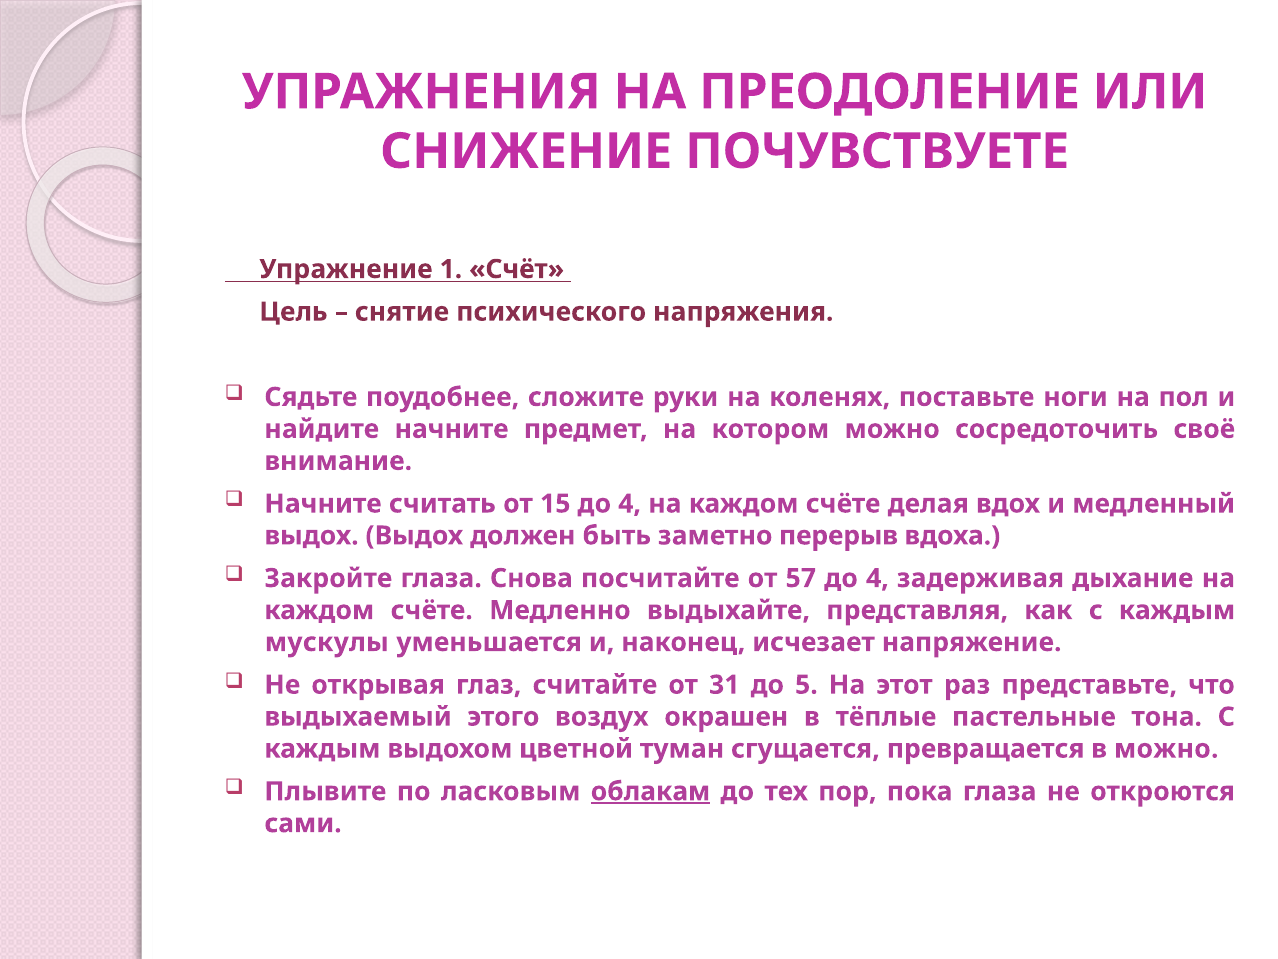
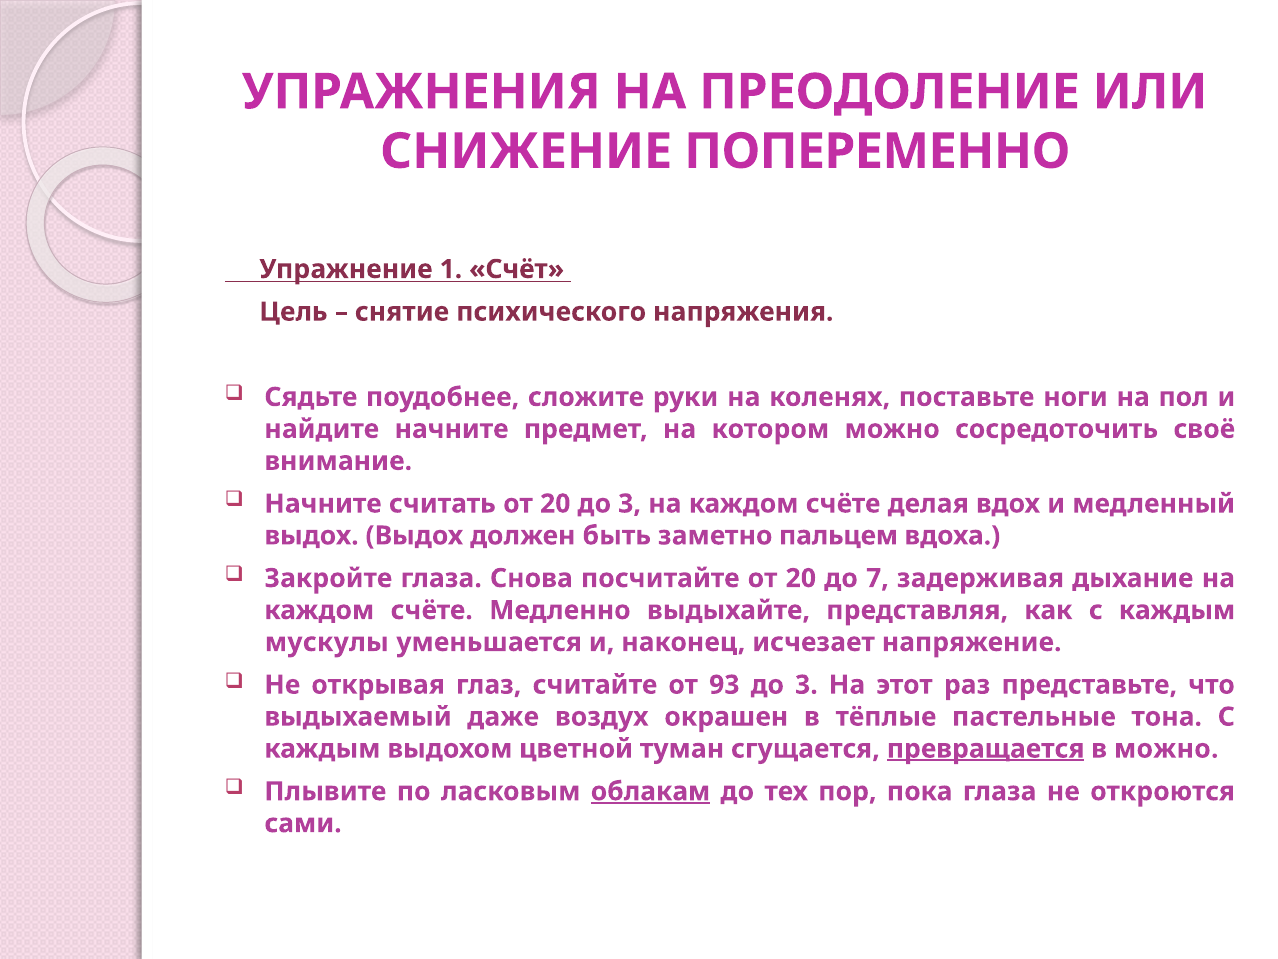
ПОЧУВСТВУЕТЕ: ПОЧУВСТВУЕТЕ -> ПОПЕРЕМЕННО (877, 151)
считать от 15: 15 -> 20 (555, 503)
4: 4 -> 3 (630, 503)
перерыв: перерыв -> пальцем (839, 535)
посчитайте от 57: 57 -> 20 (801, 578)
4: 4 -> 7 (877, 578)
31: 31 -> 93 (724, 685)
5: 5 -> 3 (806, 685)
этого: этого -> даже (503, 717)
превращается underline: none -> present (986, 748)
